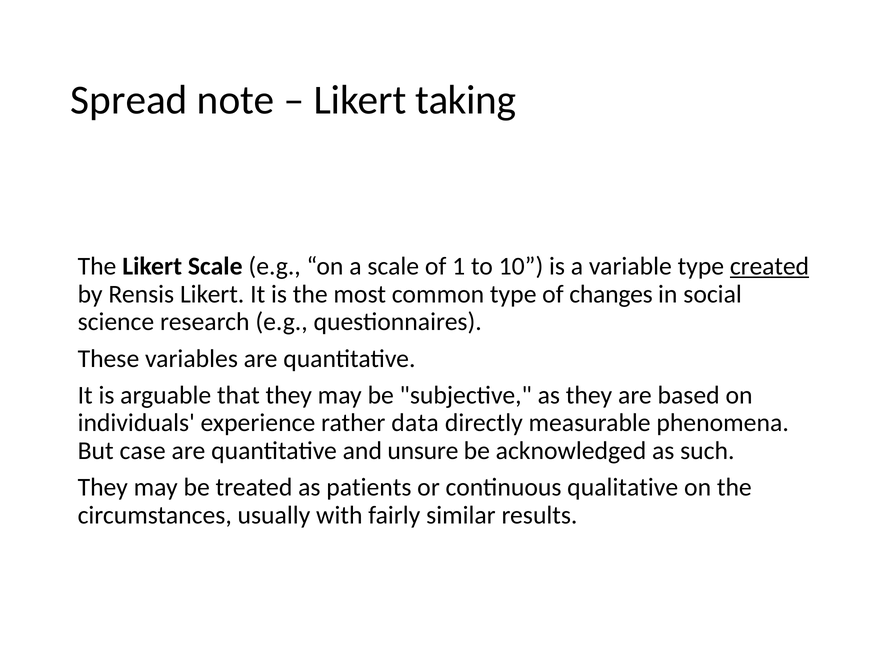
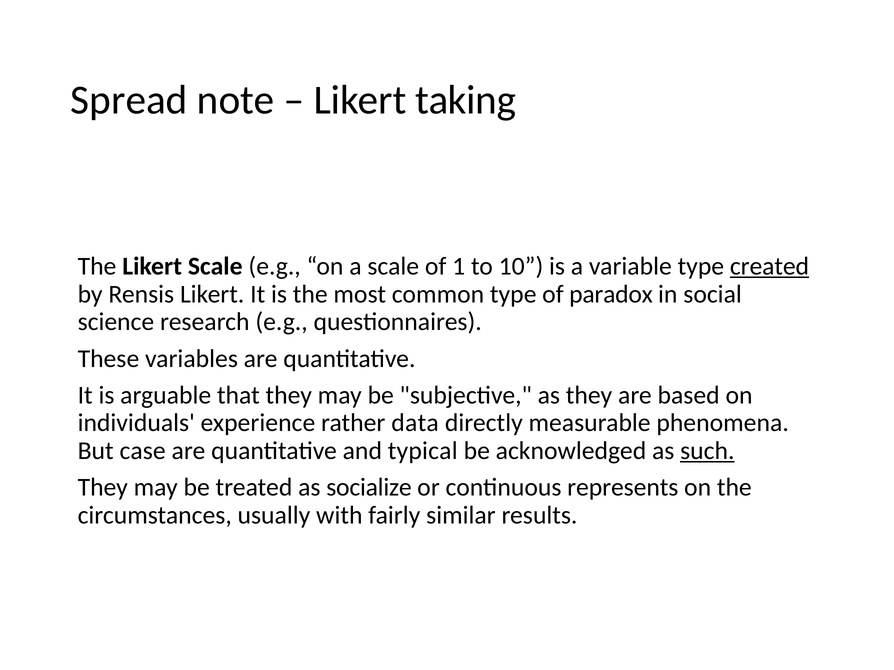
changes: changes -> paradox (611, 294)
unsure: unsure -> typical (423, 451)
such underline: none -> present (707, 451)
patients: patients -> socialize (369, 488)
qualitative: qualitative -> represents (623, 488)
